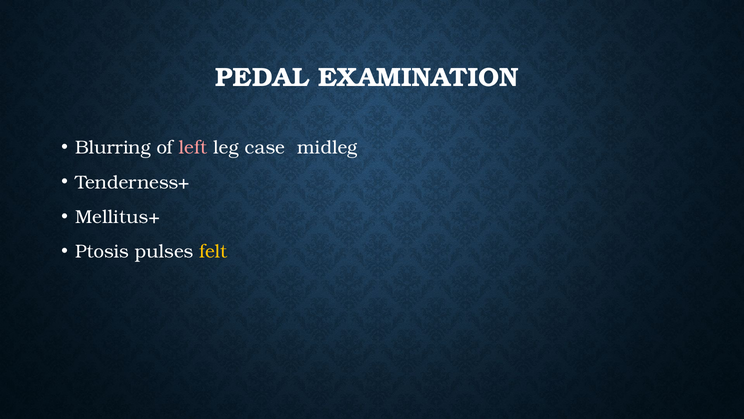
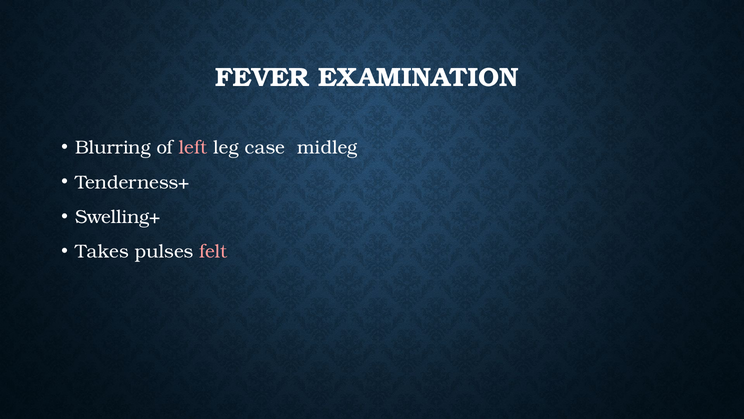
PEDAL: PEDAL -> FEVER (262, 77)
Mellitus+: Mellitus+ -> Swelling+ (118, 217)
Ptosis: Ptosis -> Takes (102, 251)
felt colour: yellow -> pink (213, 251)
